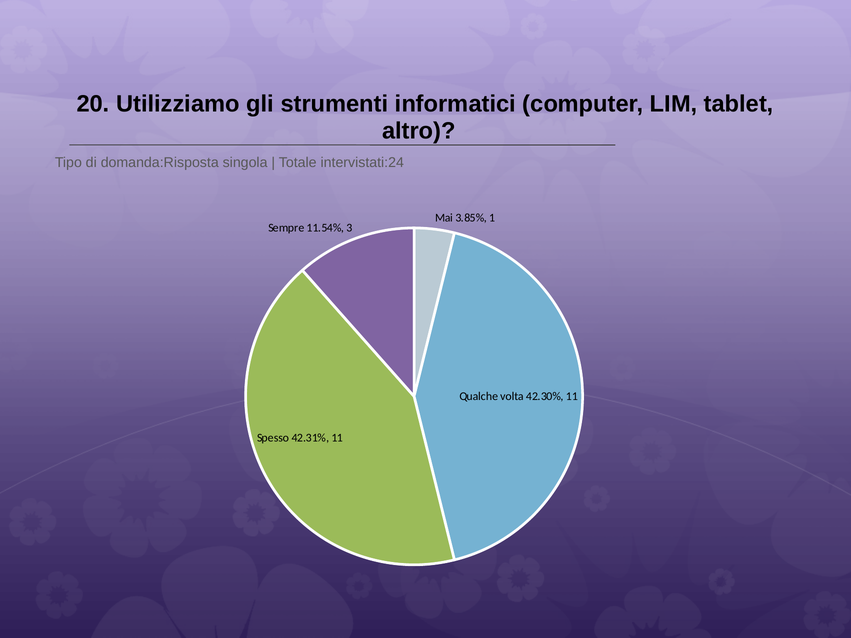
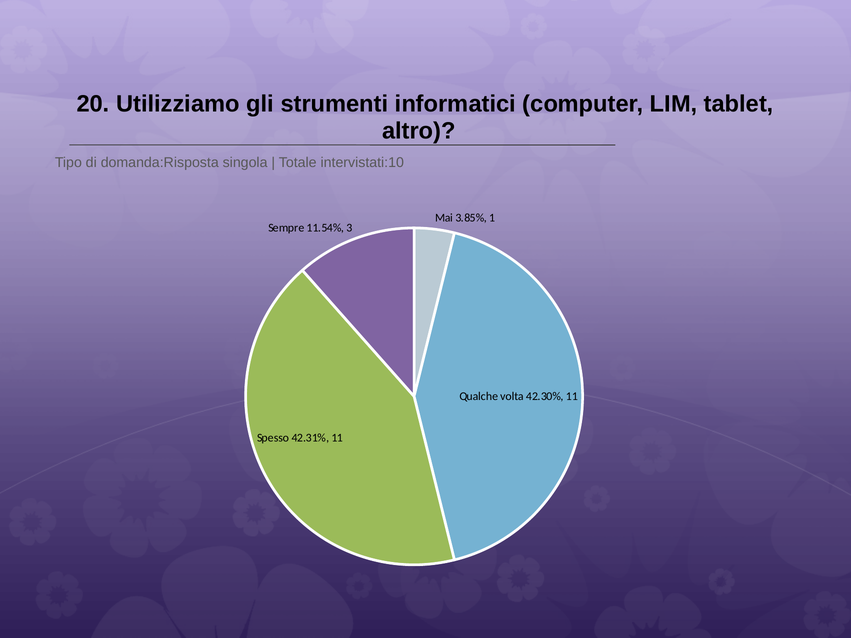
intervistati:24: intervistati:24 -> intervistati:10 (362, 163)
